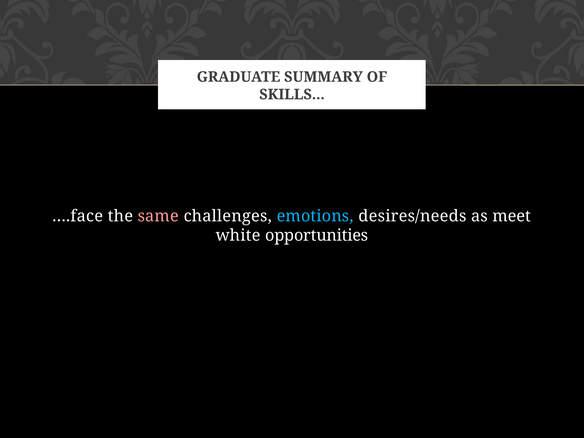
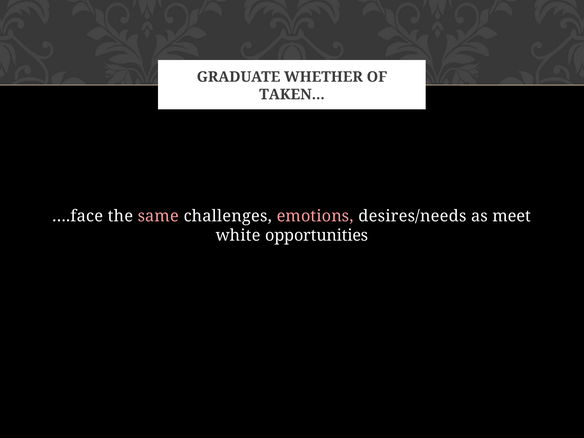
SUMMARY: SUMMARY -> WHETHER (323, 77)
SKILLS: SKILLS -> TAKEN (292, 94)
emotions colour: light blue -> pink (315, 216)
